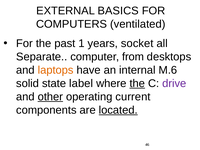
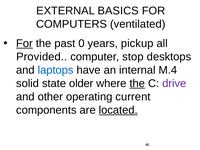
For underline: none -> present (24, 43)
1: 1 -> 0 (81, 43)
socket: socket -> pickup (137, 43)
Separate: Separate -> Provided (42, 57)
from: from -> stop (133, 57)
laptops colour: orange -> blue (56, 70)
M.6: M.6 -> M.4 (168, 70)
label: label -> older (81, 83)
other underline: present -> none (50, 97)
